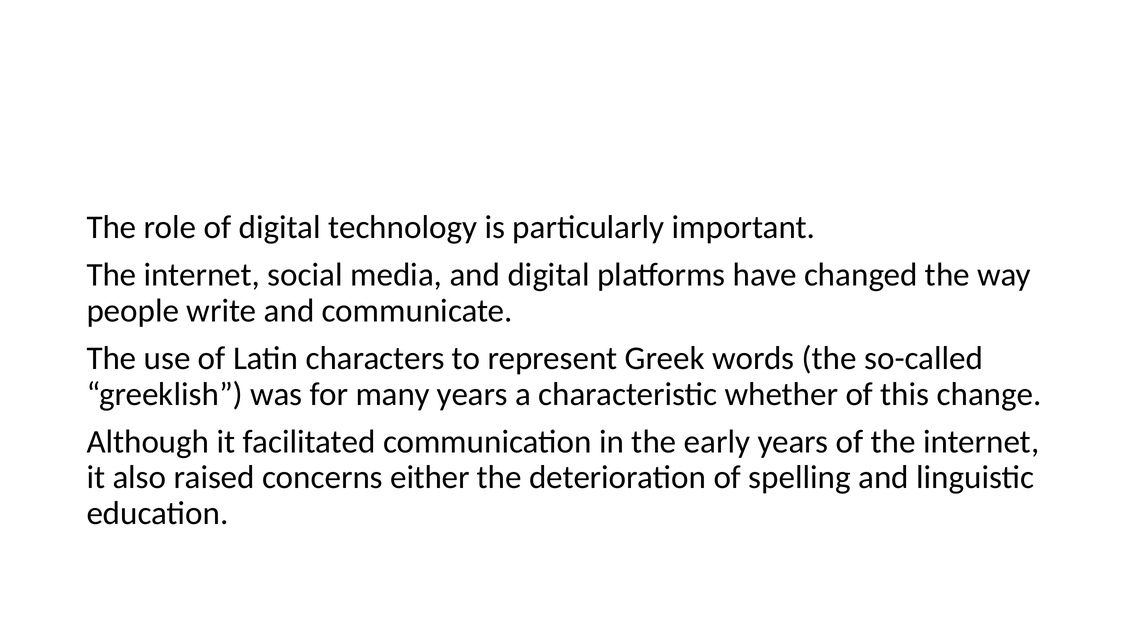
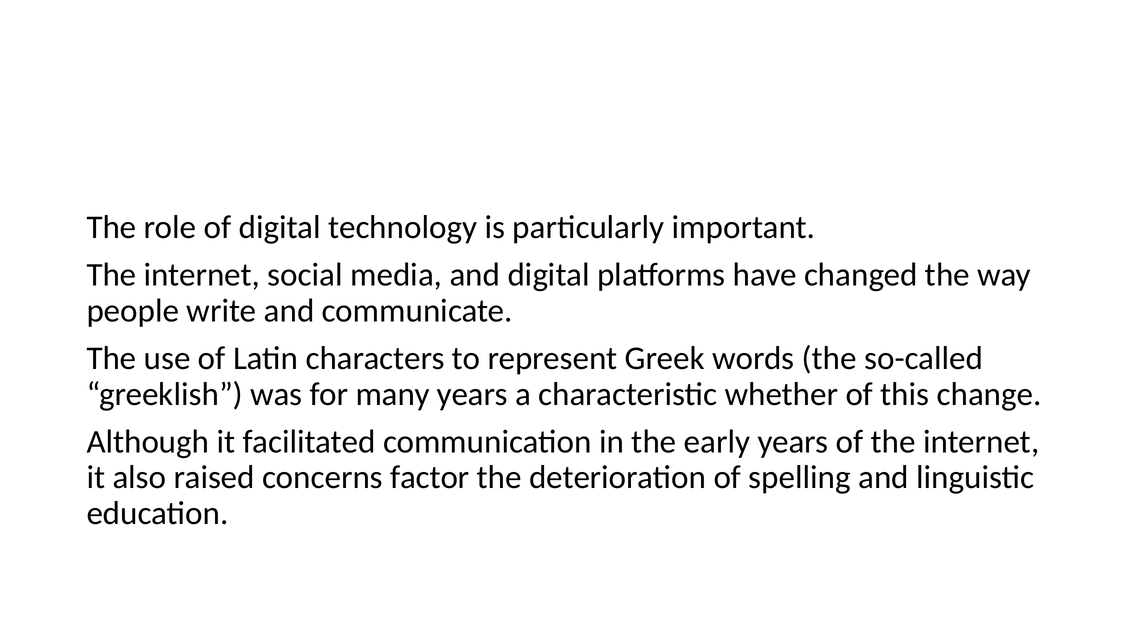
either: either -> factor (430, 478)
